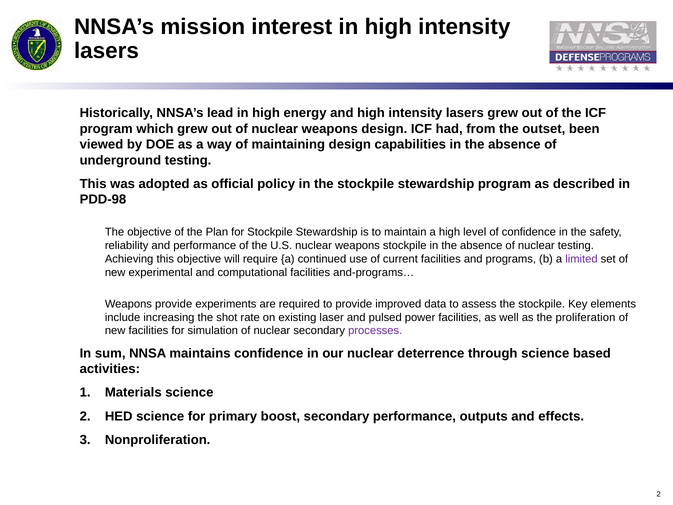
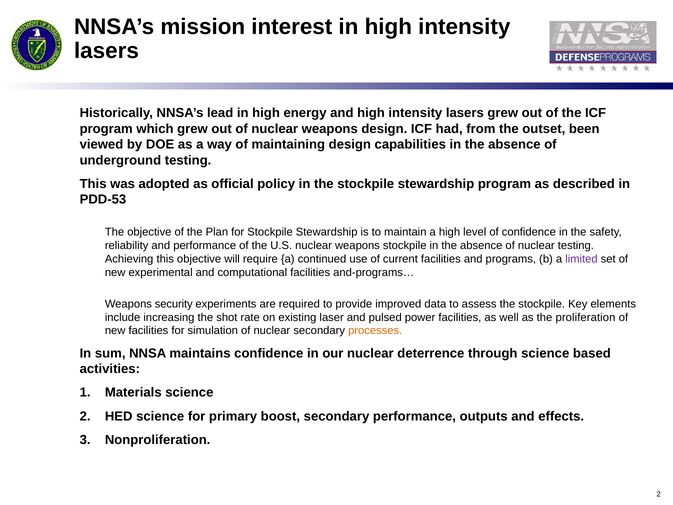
PDD-98: PDD-98 -> PDD-53 (103, 199)
Weapons provide: provide -> security (174, 304)
processes colour: purple -> orange (375, 331)
